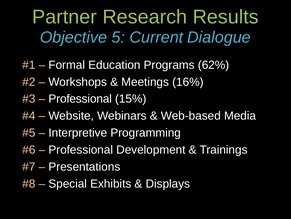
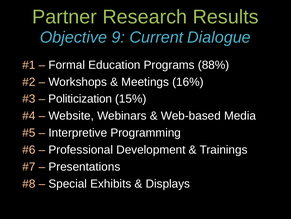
5: 5 -> 9 (118, 37)
62%: 62% -> 88% (214, 65)
Professional: Professional -> Politicization (80, 99)
